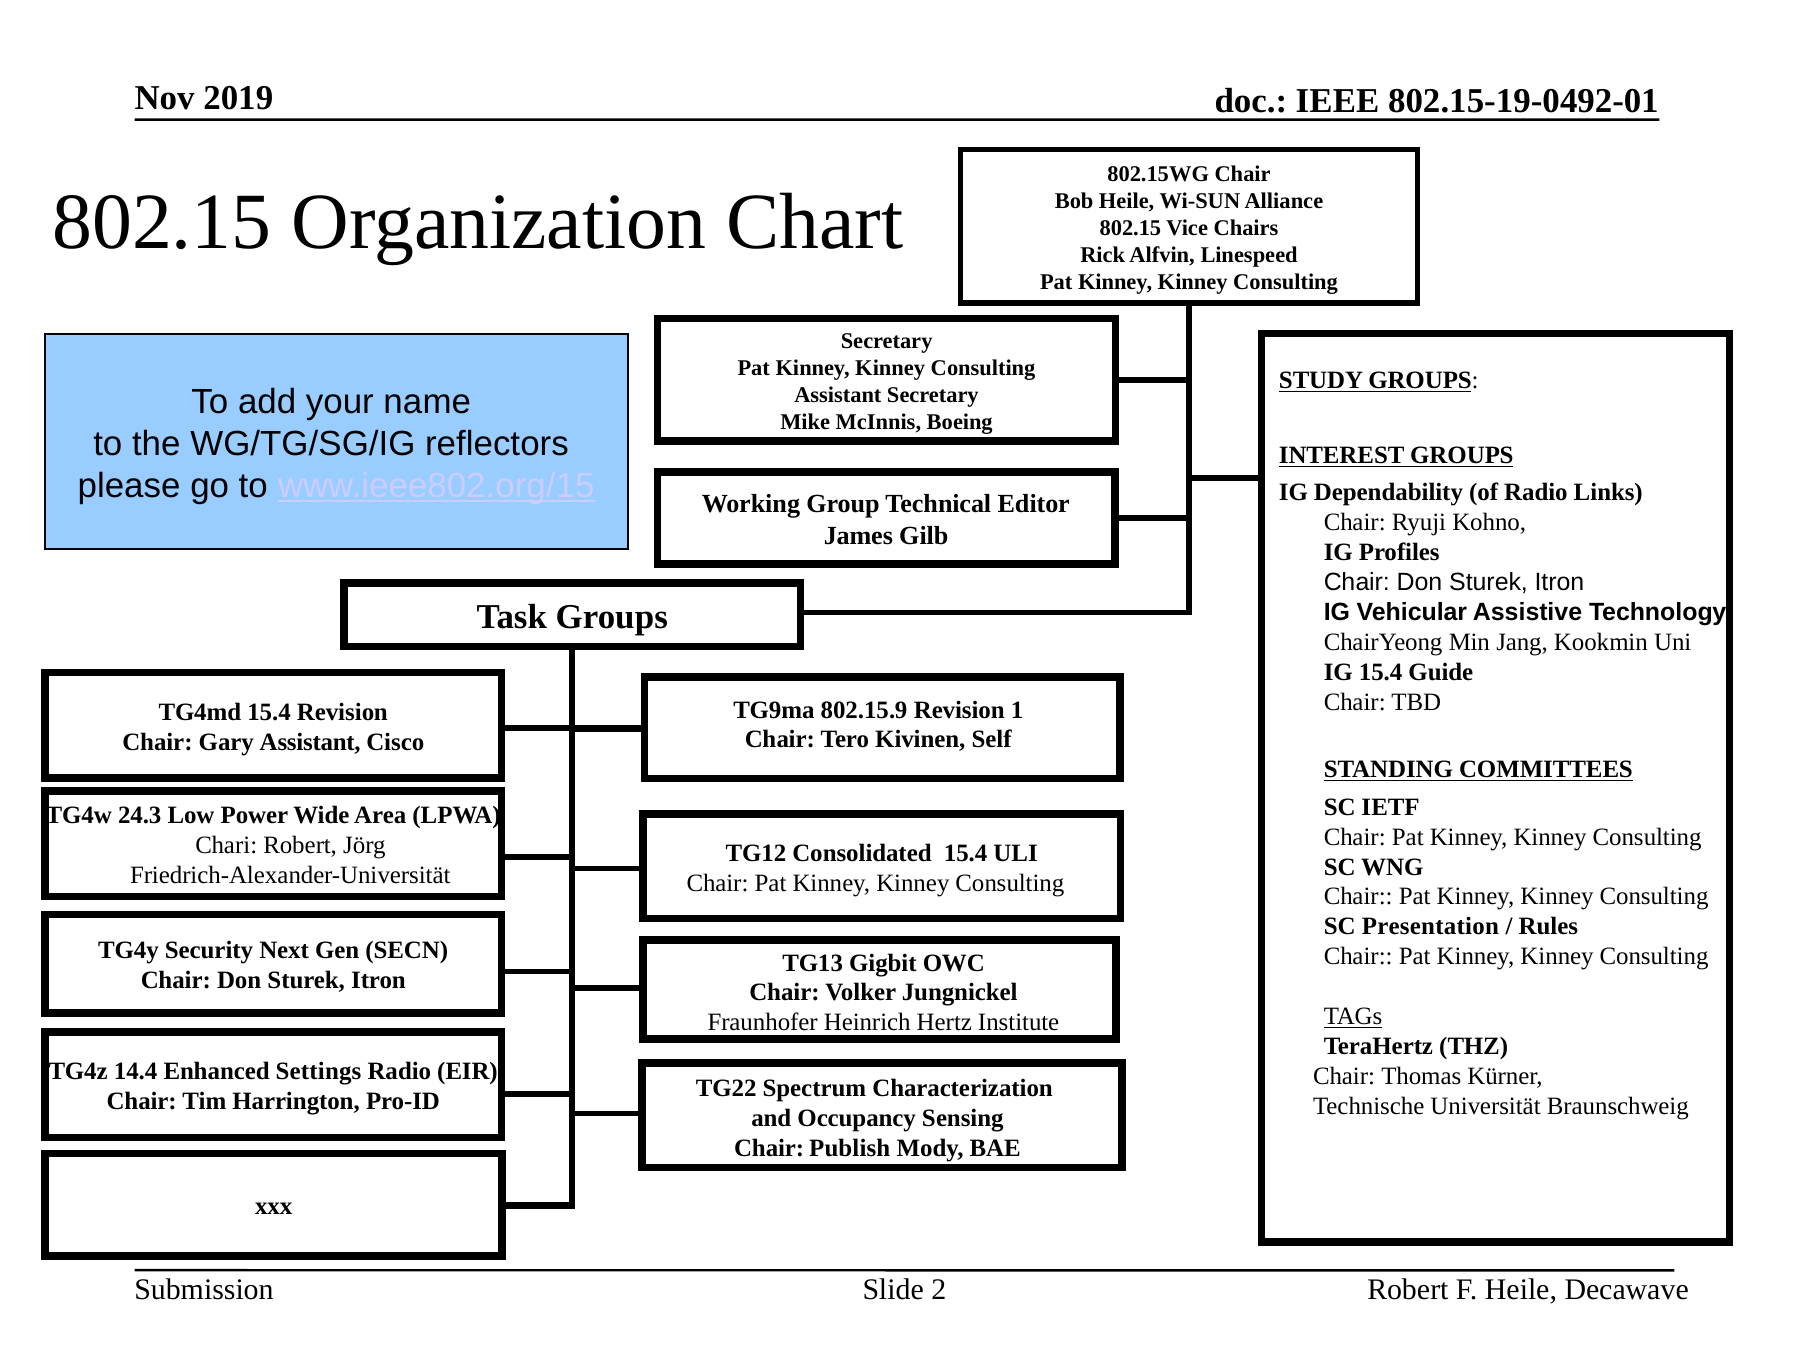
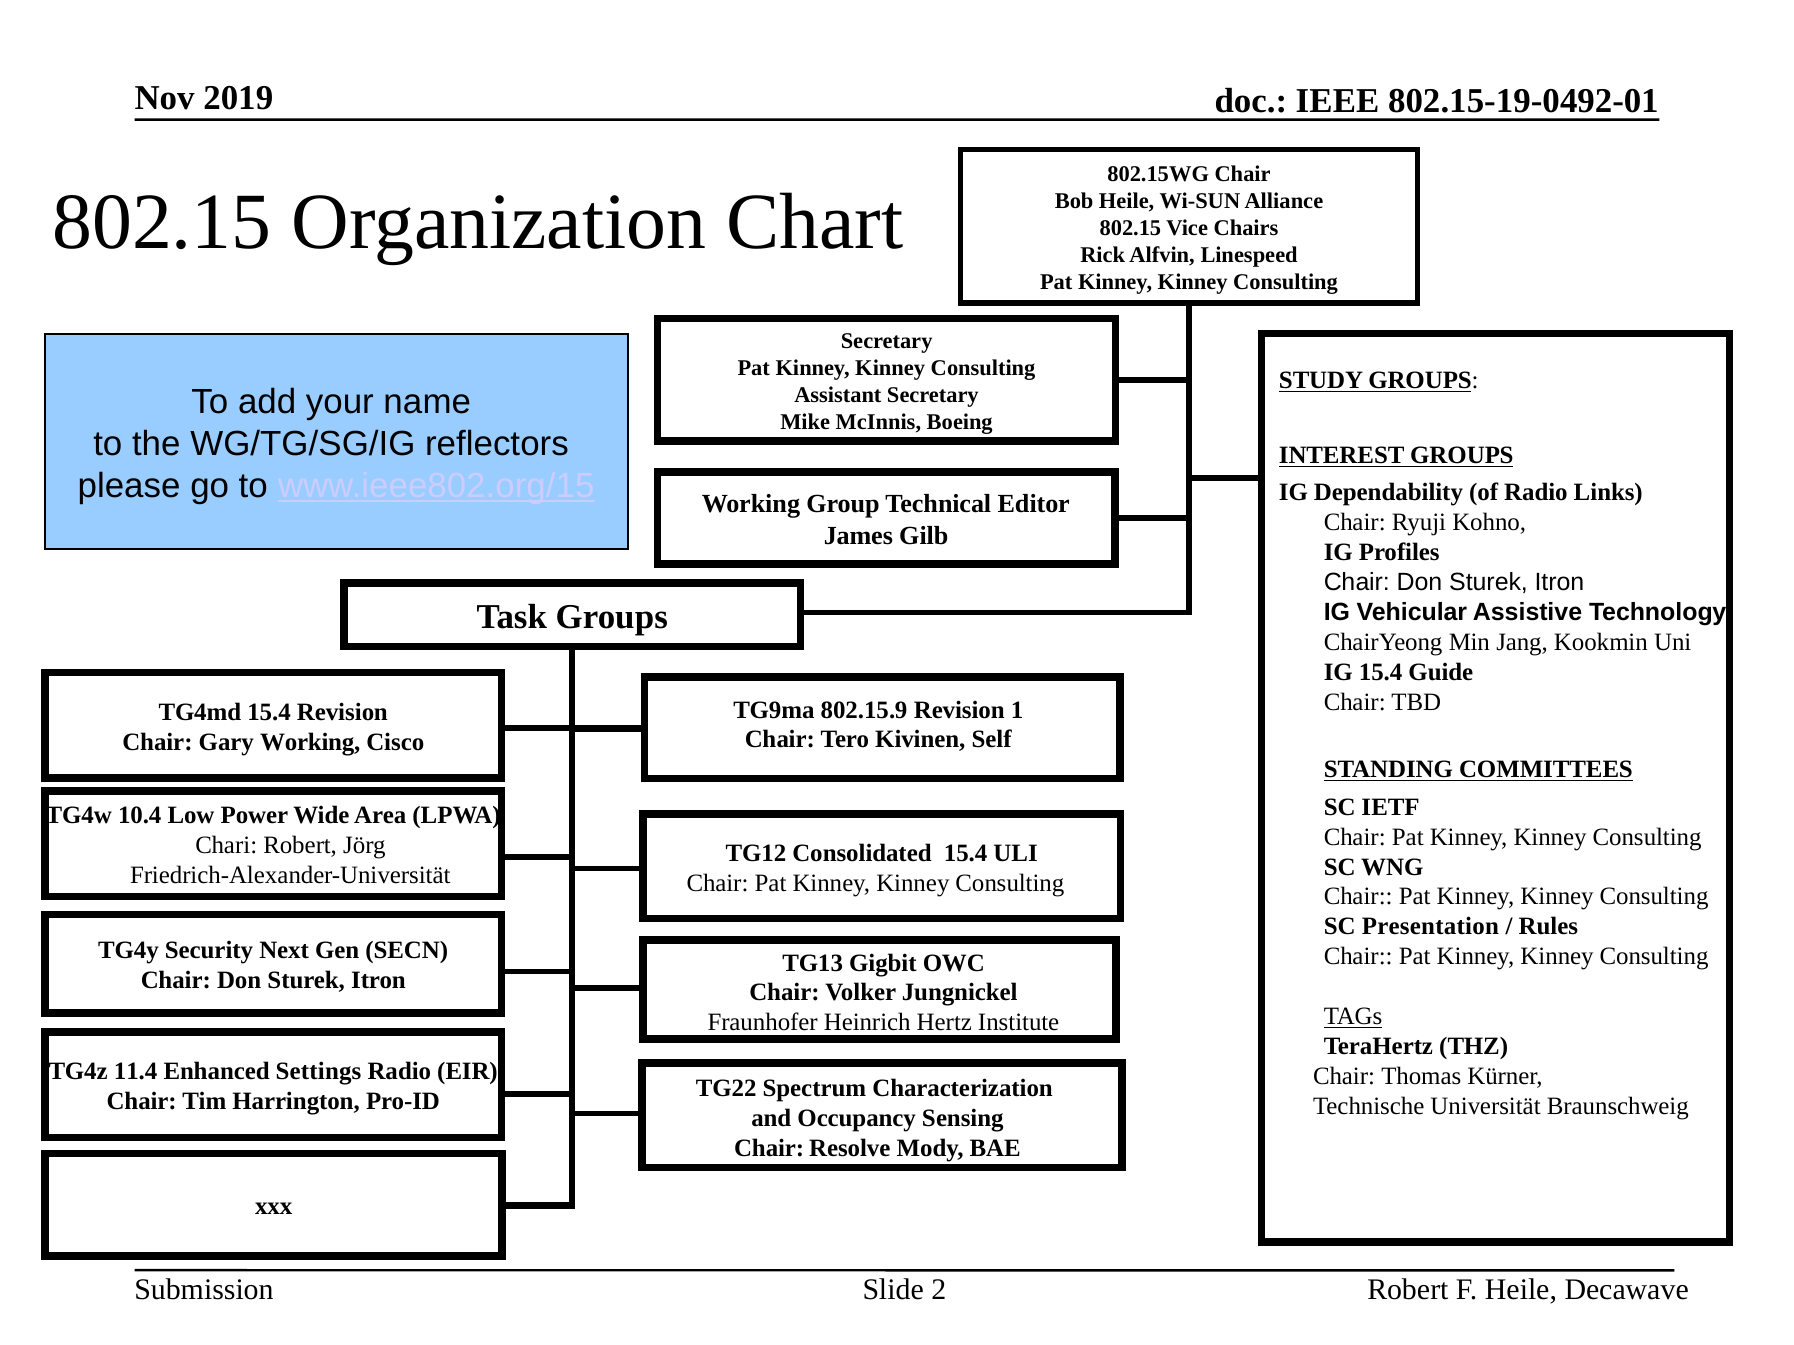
Gary Assistant: Assistant -> Working (310, 742)
24.3: 24.3 -> 10.4 (140, 816)
14.4: 14.4 -> 11.4 (136, 1072)
Publish: Publish -> Resolve (850, 1149)
